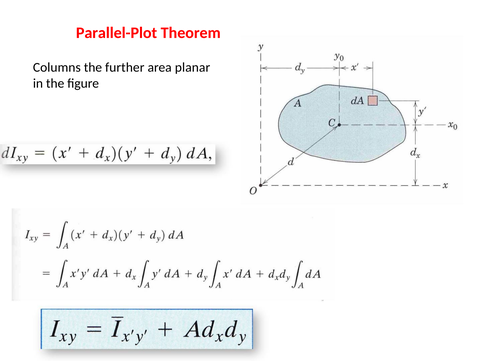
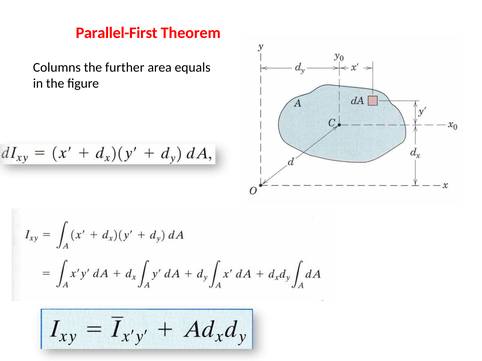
Parallel-Plot: Parallel-Plot -> Parallel-First (117, 33)
planar: planar -> equals (193, 67)
